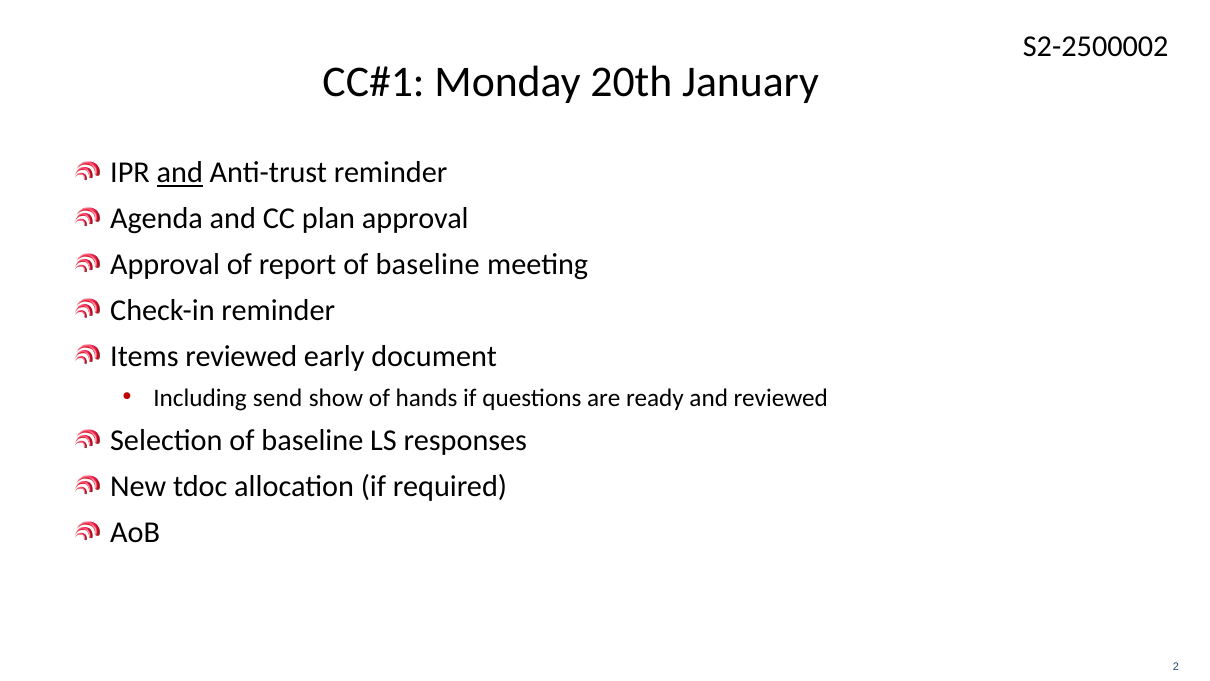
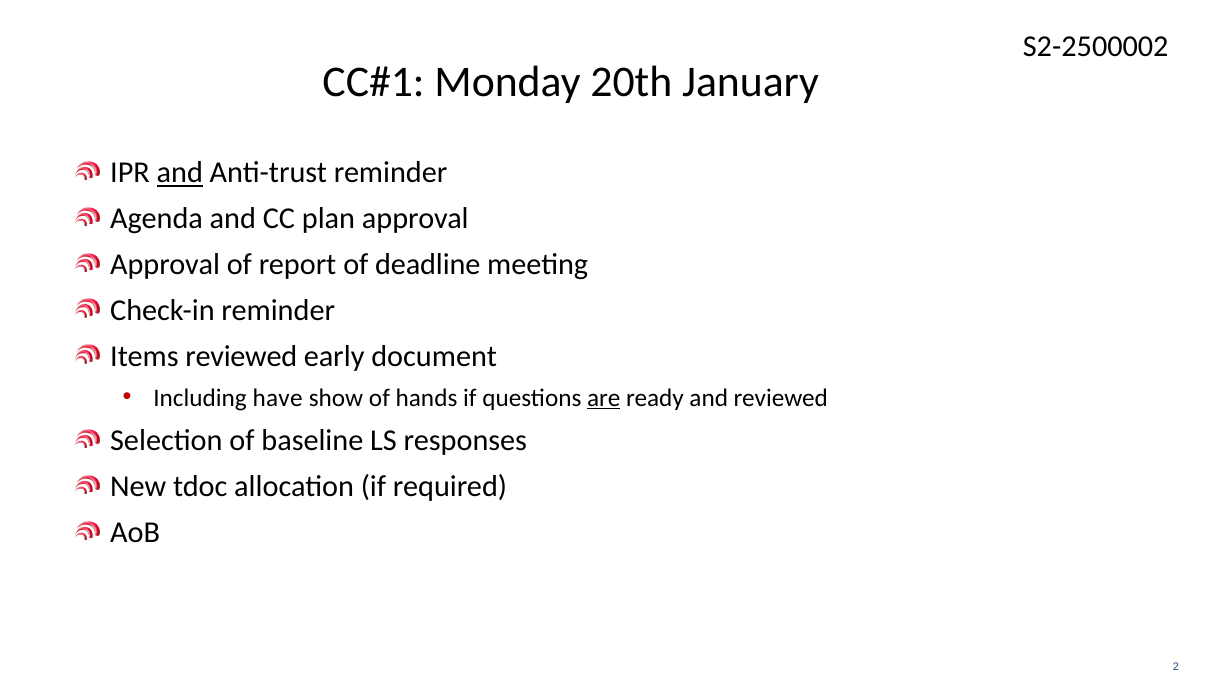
report of baseline: baseline -> deadline (428, 265)
send: send -> have (278, 397)
are underline: none -> present (604, 397)
